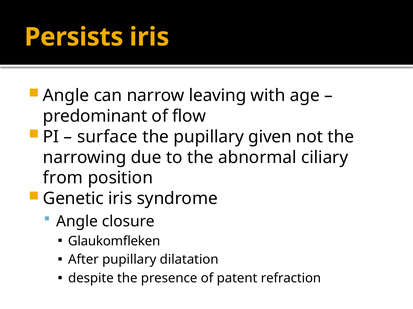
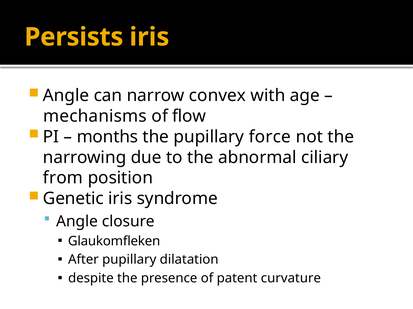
leaving: leaving -> convex (217, 96)
predominant: predominant -> mechanisms (95, 116)
surface: surface -> months (107, 137)
given: given -> force (270, 137)
refraction: refraction -> curvature (291, 279)
